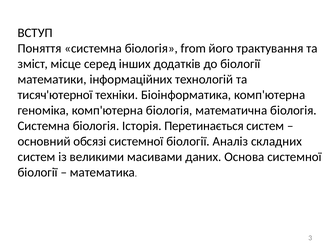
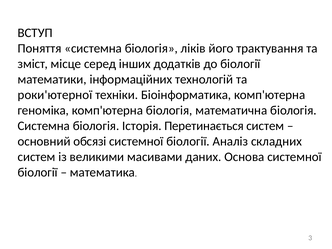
from: from -> ліків (193, 48)
тисяч'ютерної: тисяч'ютерної -> роки'ютерної (55, 95)
